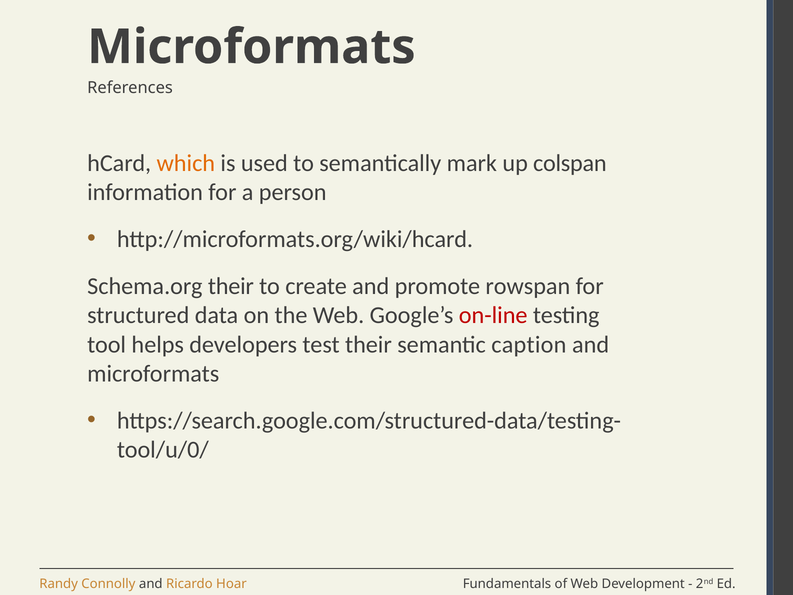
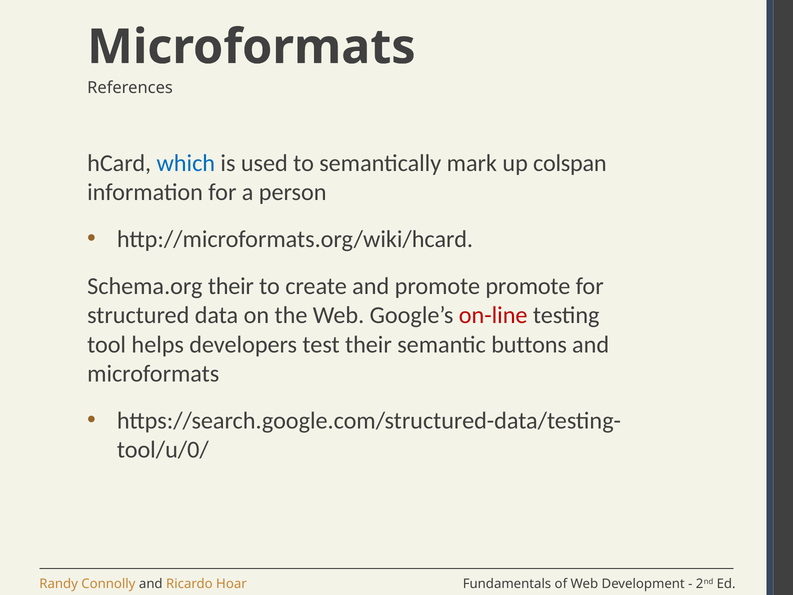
which colour: orange -> blue (186, 163)
promote rowspan: rowspan -> promote (528, 286)
caption: caption -> buttons (529, 344)
